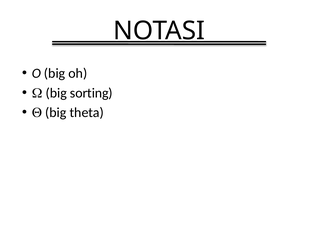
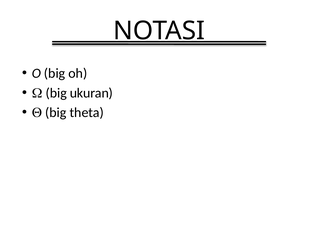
sorting: sorting -> ukuran (91, 93)
